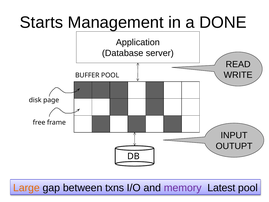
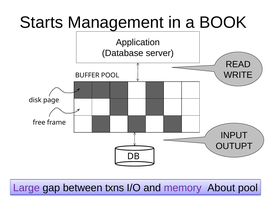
DONE: DONE -> BOOK (223, 22)
Large colour: orange -> purple (26, 188)
Latest: Latest -> About (221, 188)
